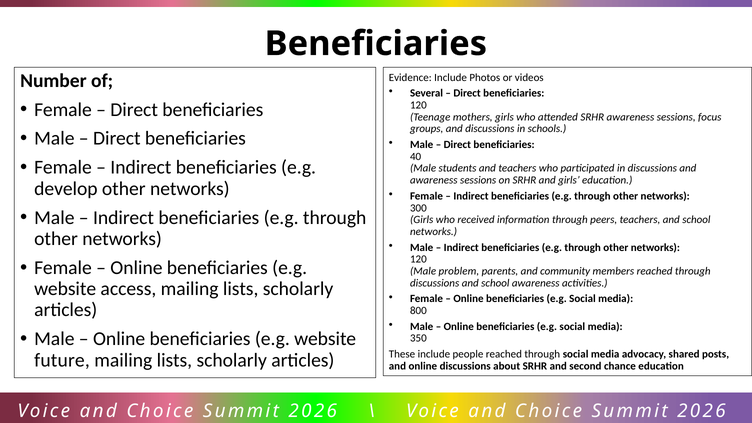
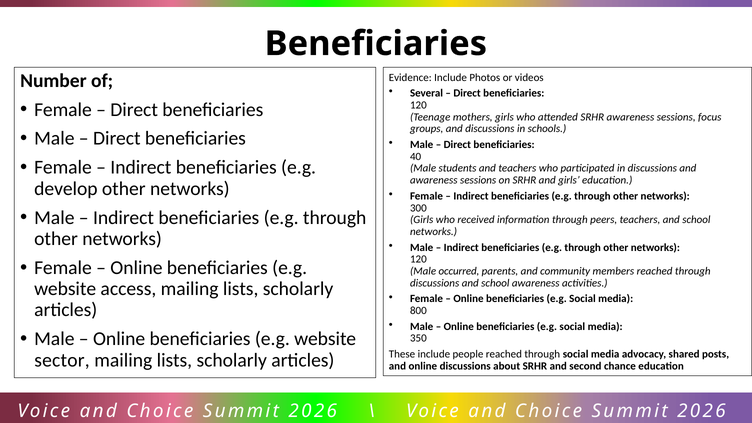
problem: problem -> occurred (459, 271)
future: future -> sector (62, 360)
